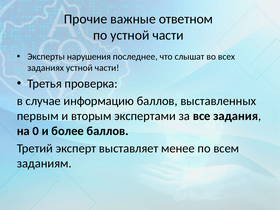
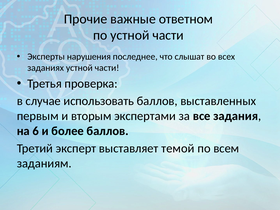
информацию: информацию -> использовать (99, 101)
0: 0 -> 6 (36, 131)
менее: менее -> темой (178, 148)
